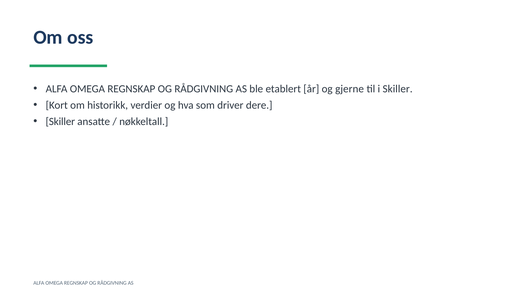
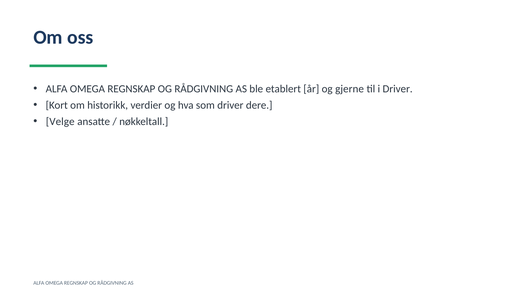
i Skiller: Skiller -> Driver (398, 89)
Skiller: Skiller -> Velge (60, 122)
